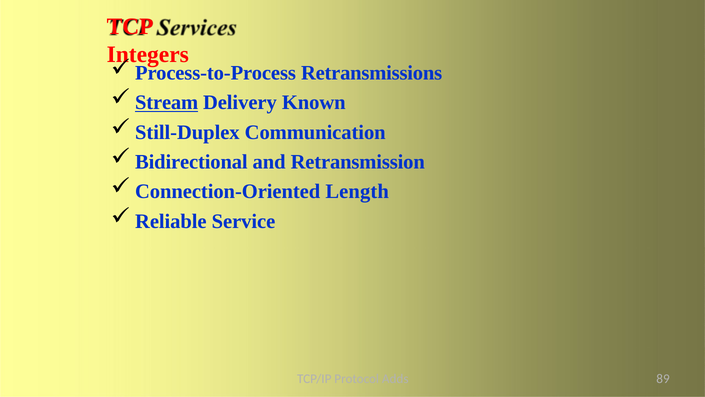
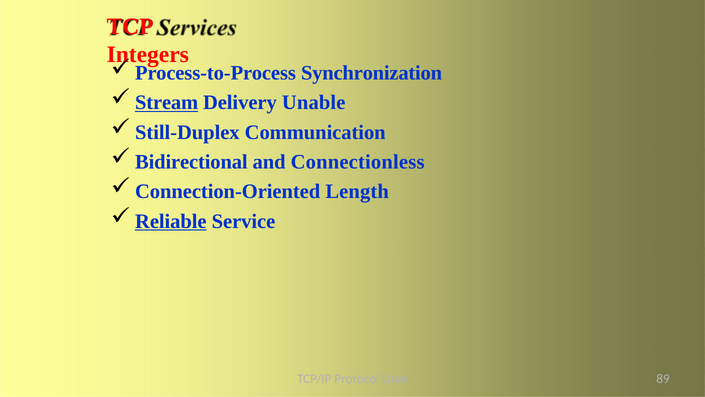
Retransmissions: Retransmissions -> Synchronization (372, 73)
Known: Known -> Unable (314, 102)
Retransmission: Retransmission -> Connectionless (358, 162)
Reliable underline: none -> present (171, 221)
Adds: Adds -> Used (395, 378)
